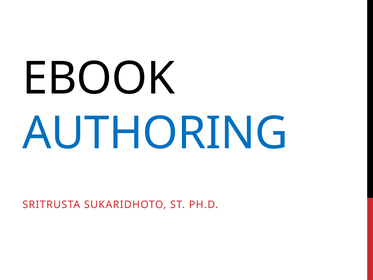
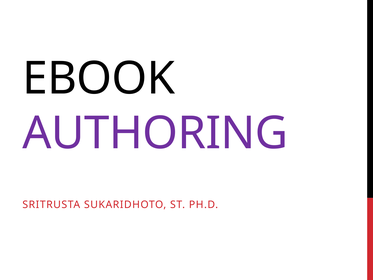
AUTHORING colour: blue -> purple (155, 133)
